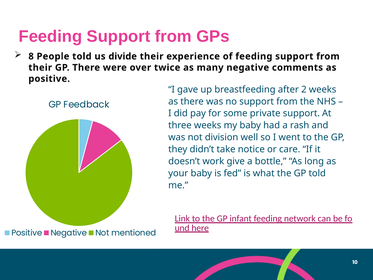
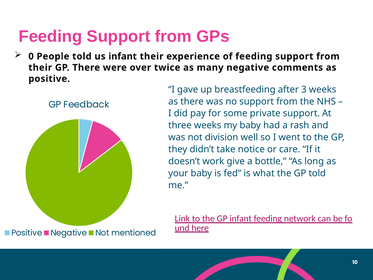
8: 8 -> 0 (31, 56)
us divide: divide -> infant (123, 56)
2: 2 -> 3 (304, 89)
